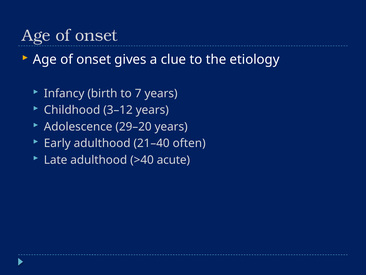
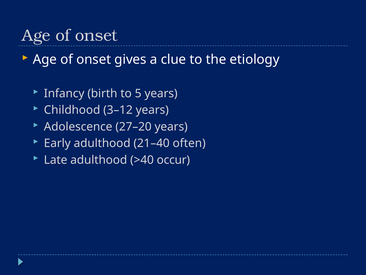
7: 7 -> 5 (138, 93)
29–20: 29–20 -> 27–20 (134, 126)
acute: acute -> occur (173, 160)
